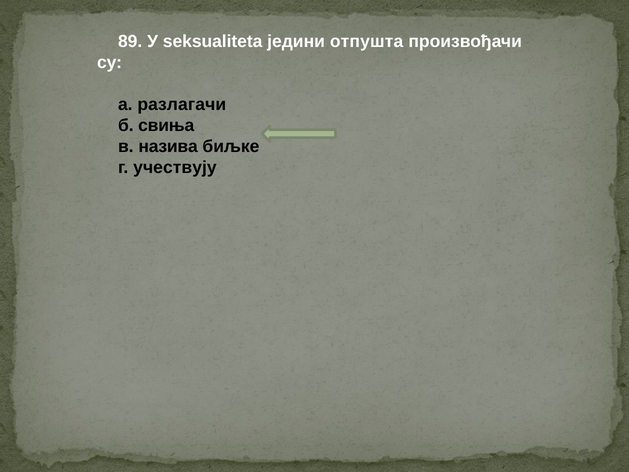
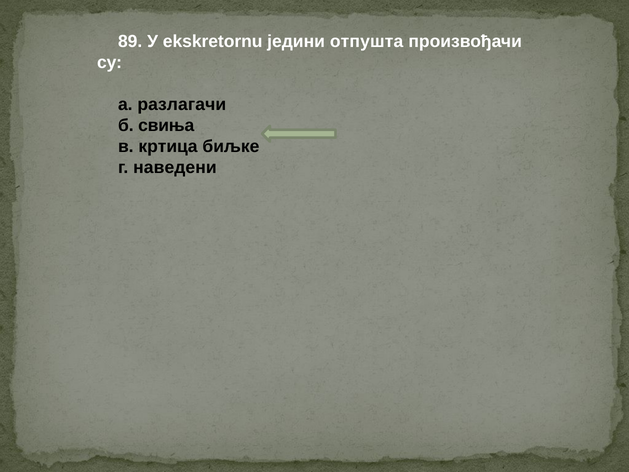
seksualiteta: seksualiteta -> ekskretornu (213, 42)
назива: назива -> кртица (168, 147)
учествују: учествују -> наведени (175, 168)
